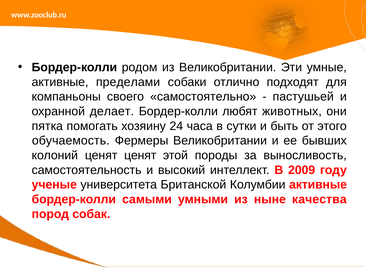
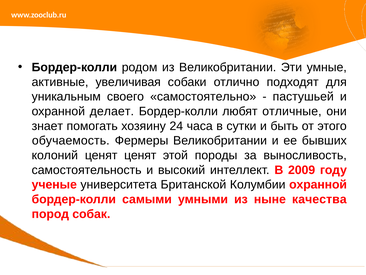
пределами: пределами -> увеличивая (128, 82)
компаньоны: компаньоны -> уникальным (66, 96)
животных: животных -> отличные (292, 111)
пятка: пятка -> знает (47, 126)
Колумбии активные: активные -> охранной (318, 184)
